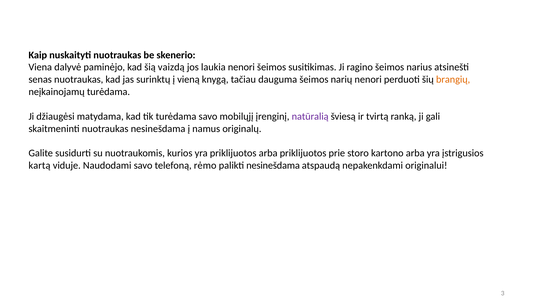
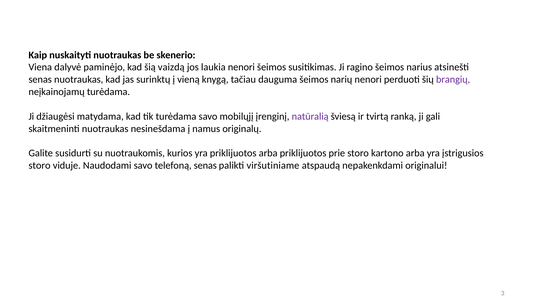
brangių colour: orange -> purple (453, 80)
kartą: kartą -> storo (40, 166)
telefoną rėmo: rėmo -> senas (205, 166)
palikti nesinešdama: nesinešdama -> viršutiniame (273, 166)
